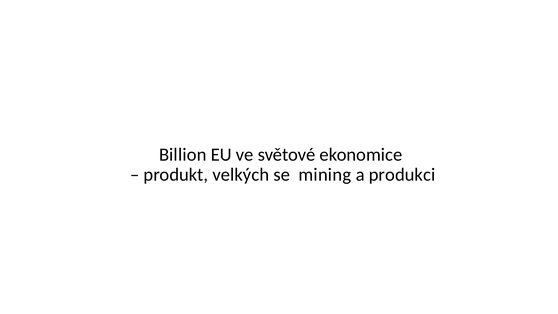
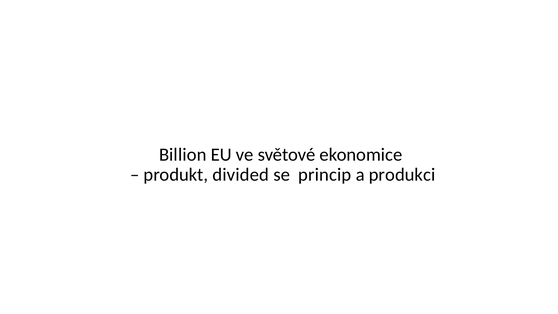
velkých: velkých -> divided (241, 175)
mining: mining -> princip (325, 175)
